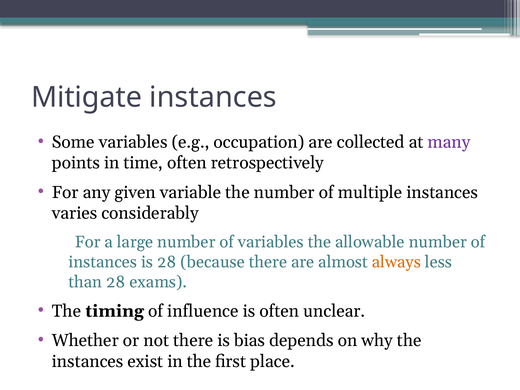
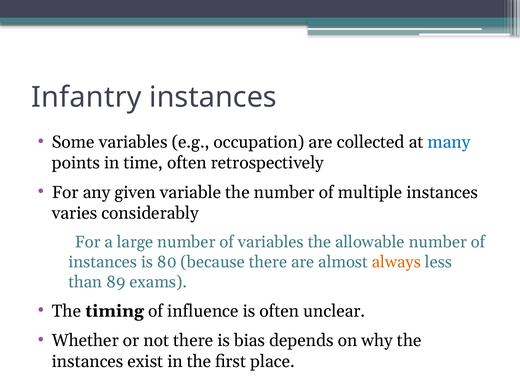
Mitigate: Mitigate -> Infantry (86, 97)
many colour: purple -> blue (449, 142)
is 28: 28 -> 80 (167, 262)
than 28: 28 -> 89 (116, 282)
